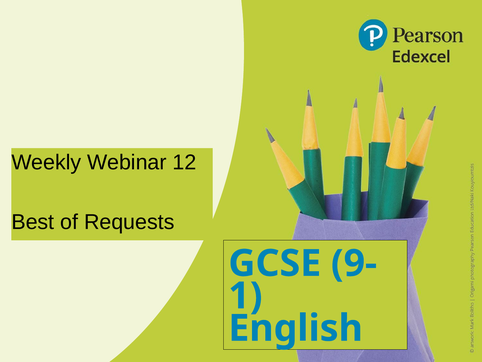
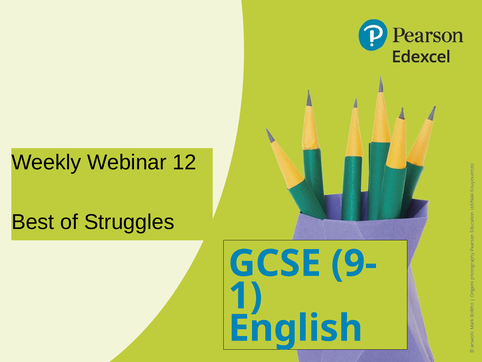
Requests: Requests -> Struggles (129, 222)
